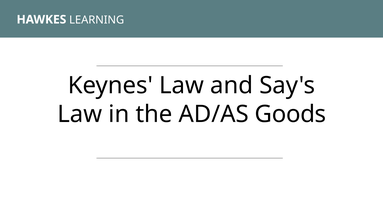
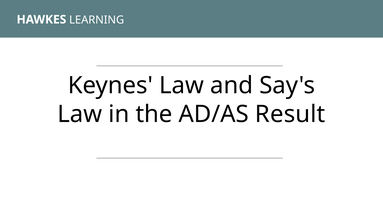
Goods: Goods -> Result (290, 114)
